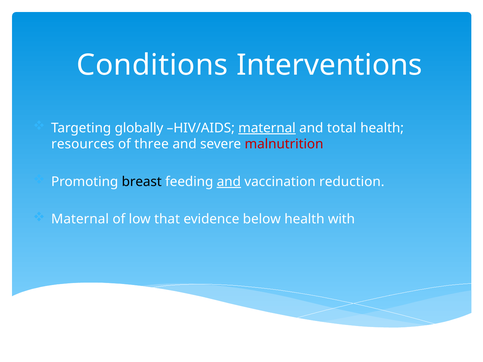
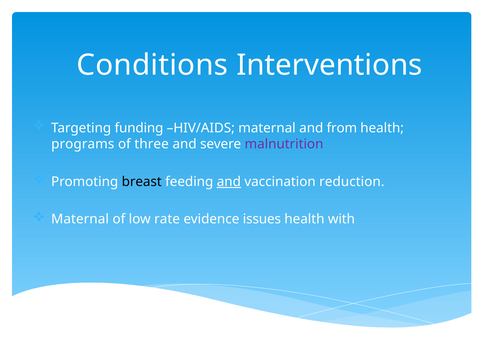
globally: globally -> funding (139, 128)
maternal underline: present -> none (267, 128)
total: total -> from (342, 128)
resources: resources -> programs (83, 144)
malnutrition colour: red -> purple (284, 144)
that: that -> rate (167, 219)
below: below -> issues (262, 219)
